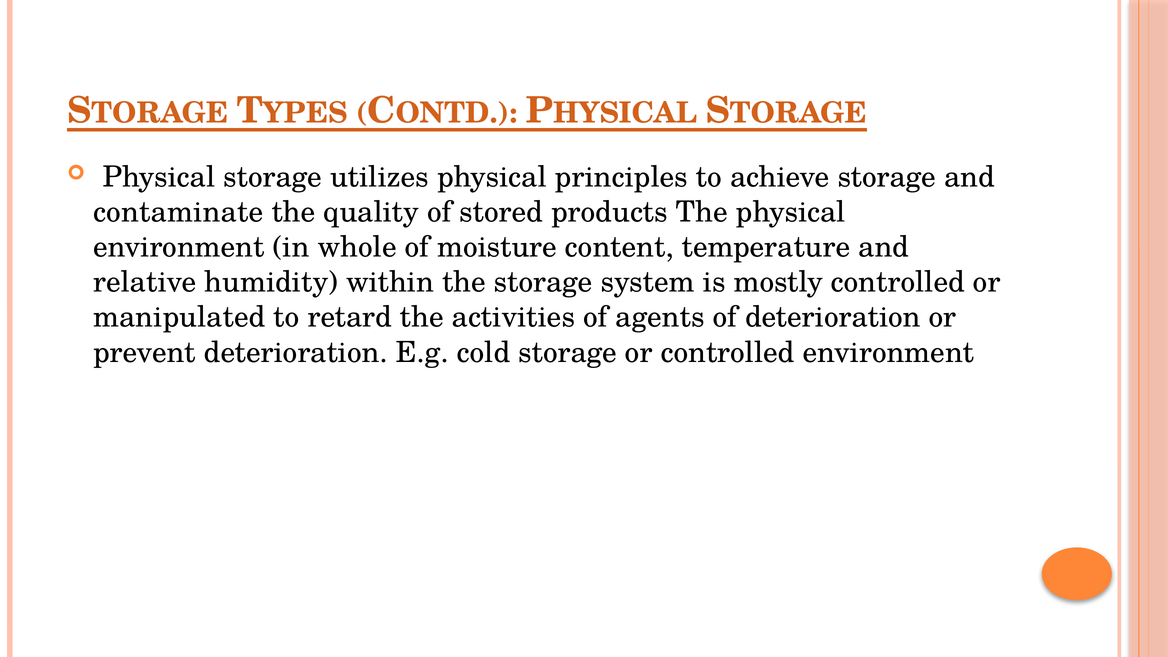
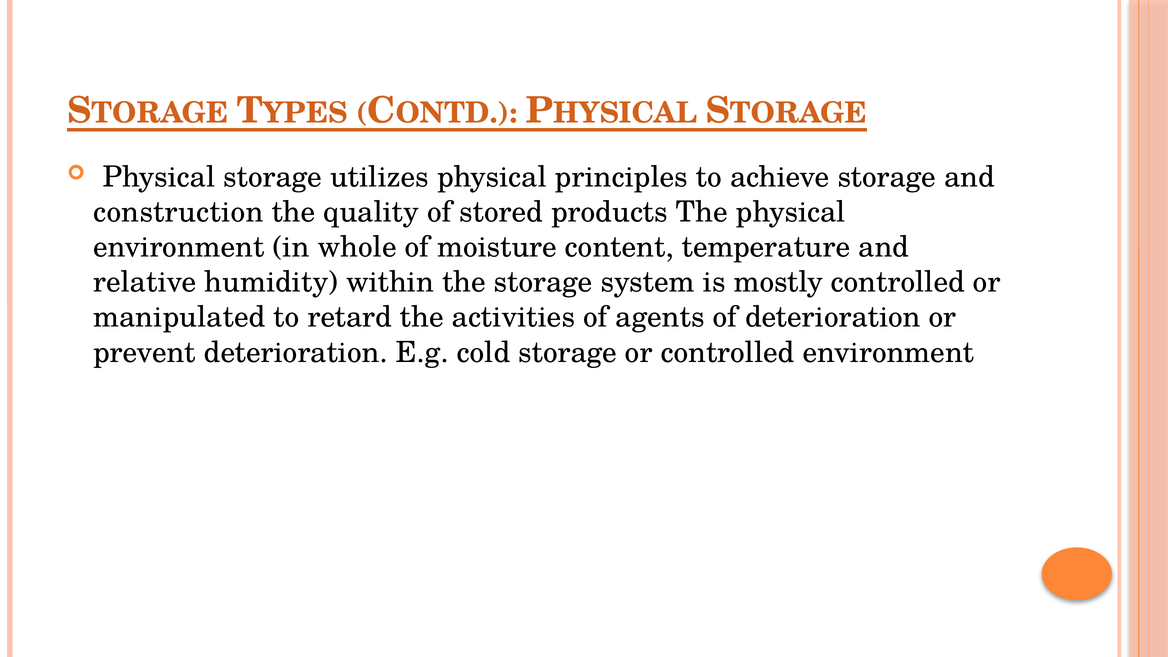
contaminate: contaminate -> construction (178, 212)
